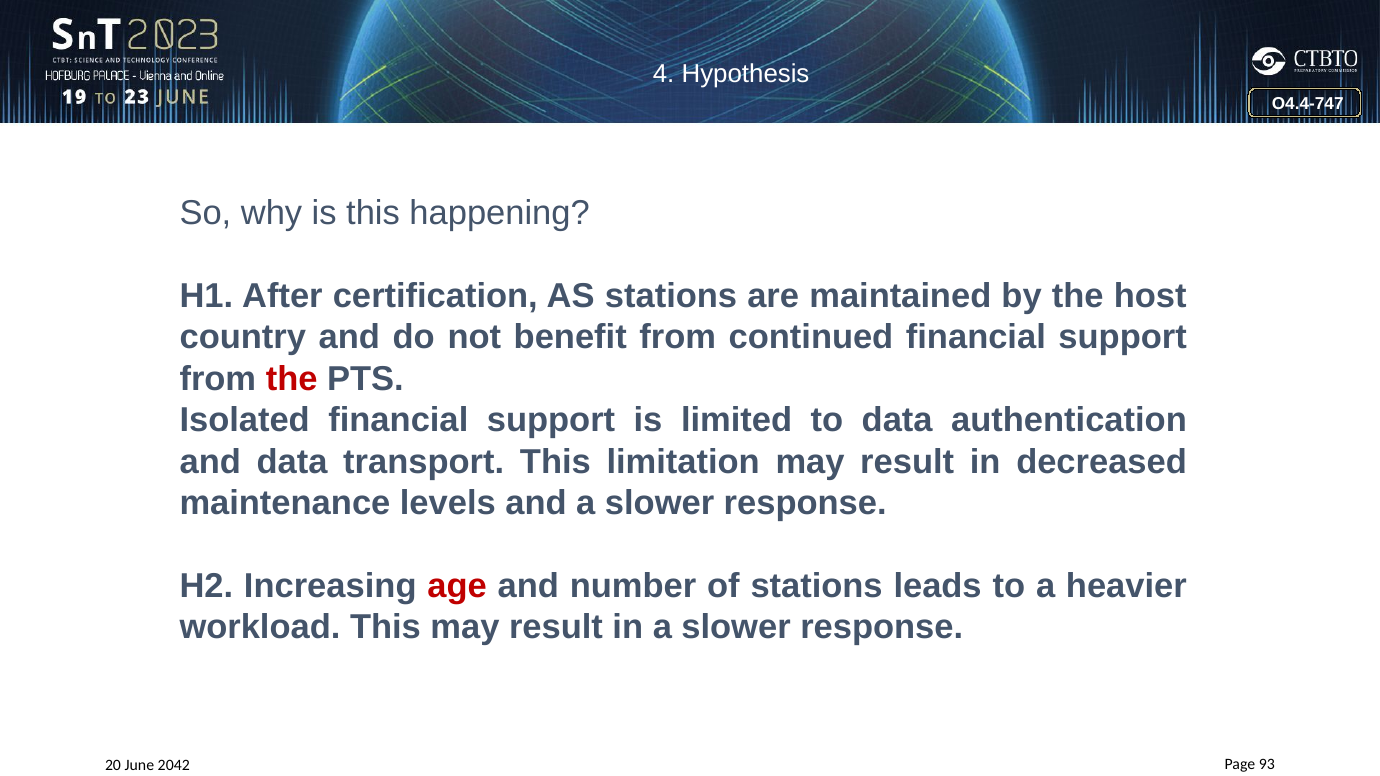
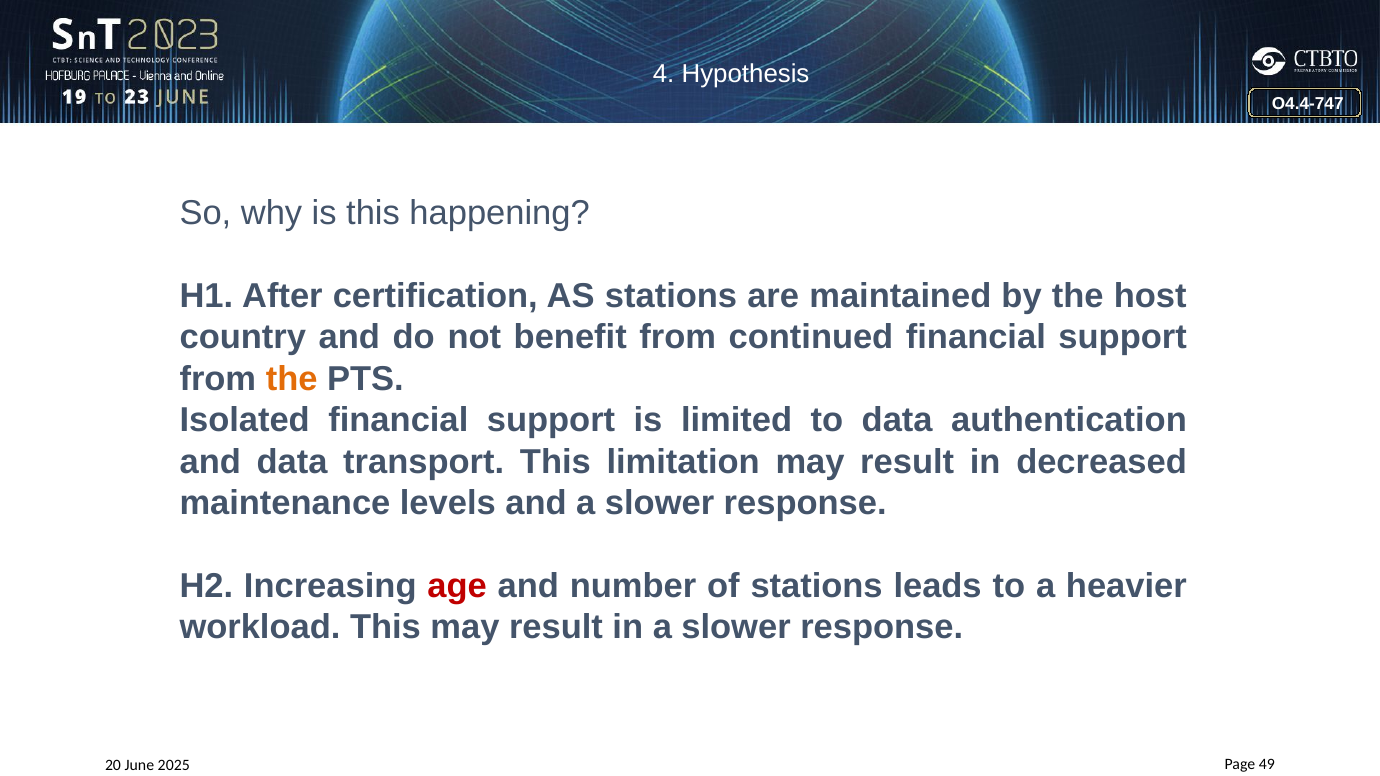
the colour: red -> orange (292, 379)
2042: 2042 -> 2025 (174, 766)
93: 93 -> 49 (1267, 765)
